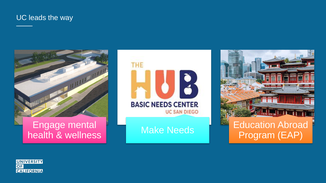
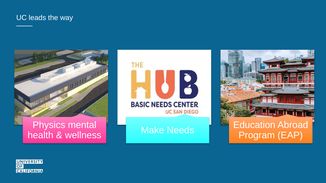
Engage: Engage -> Physics (49, 125)
